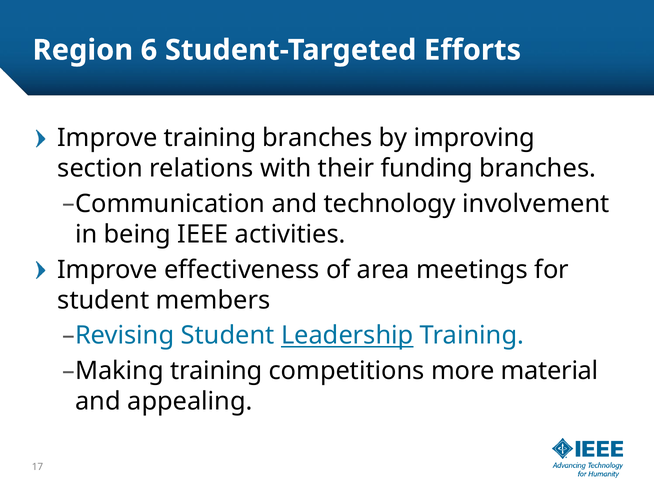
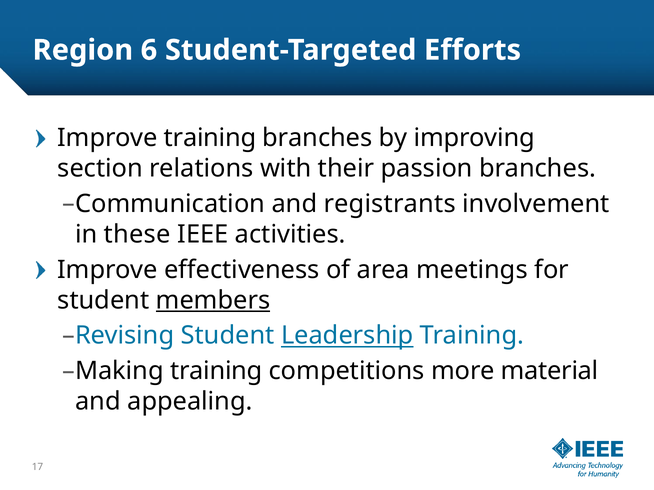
funding: funding -> passion (427, 169)
technology: technology -> registrants (390, 204)
being: being -> these (137, 235)
members underline: none -> present (213, 301)
